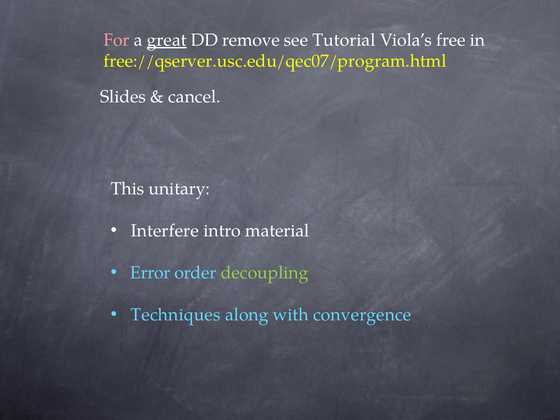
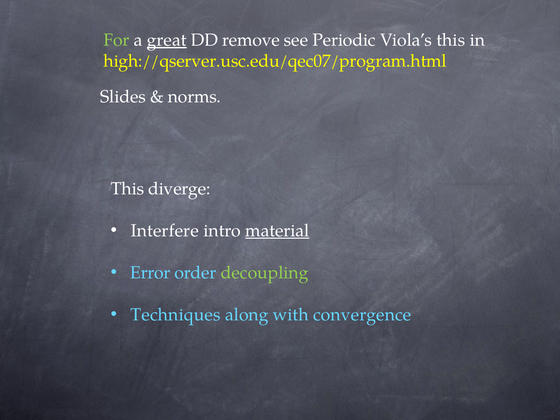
For colour: pink -> light green (117, 40)
Tutorial: Tutorial -> Periodic (344, 40)
Viola’s free: free -> this (451, 40)
free://qserver.usc.edu/qec07/program.html: free://qserver.usc.edu/qec07/program.html -> high://qserver.usc.edu/qec07/program.html (275, 61)
cancel: cancel -> norms (194, 97)
unitary: unitary -> diverge (179, 189)
material underline: none -> present (277, 231)
